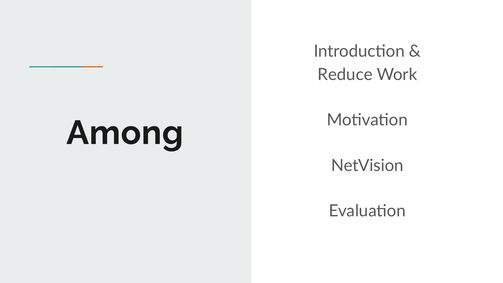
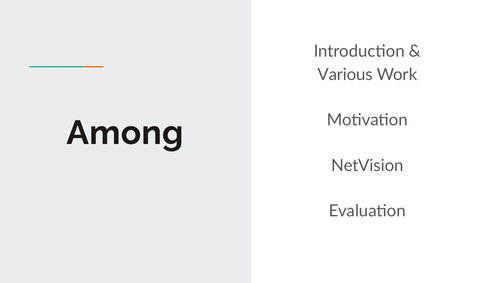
Reduce: Reduce -> Various (345, 75)
